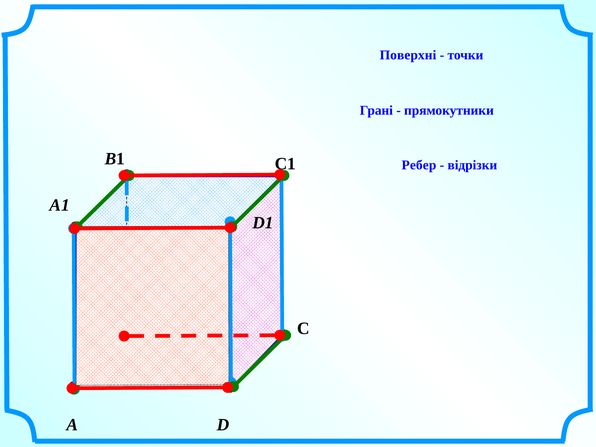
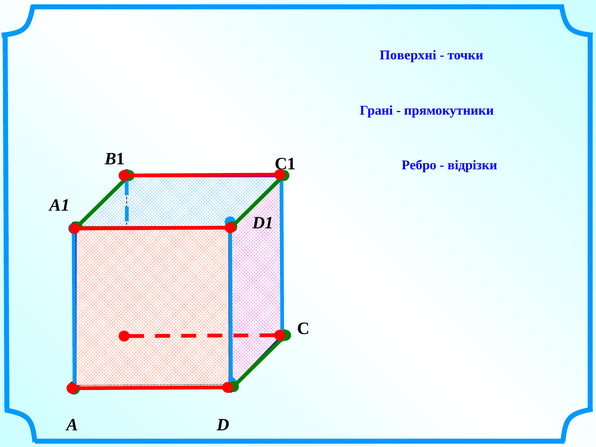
Ребер: Ребер -> Ребро (419, 165)
